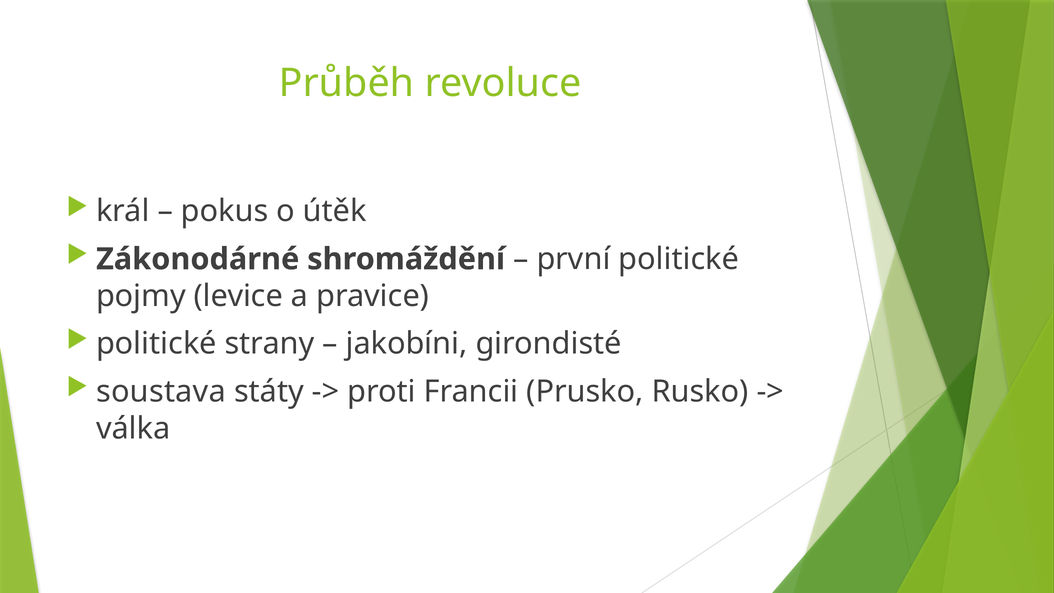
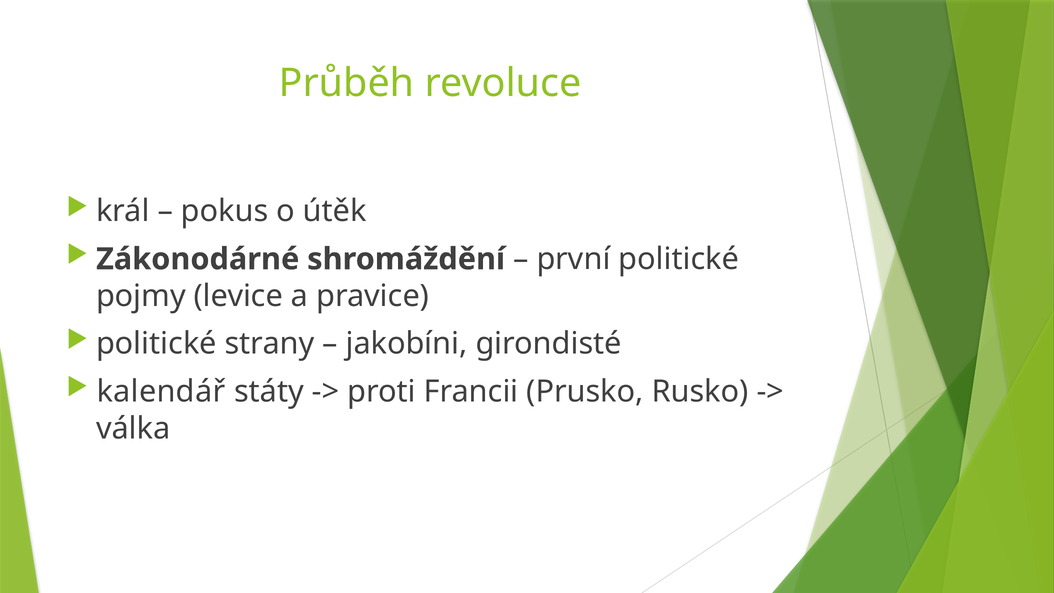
soustava: soustava -> kalendář (161, 392)
